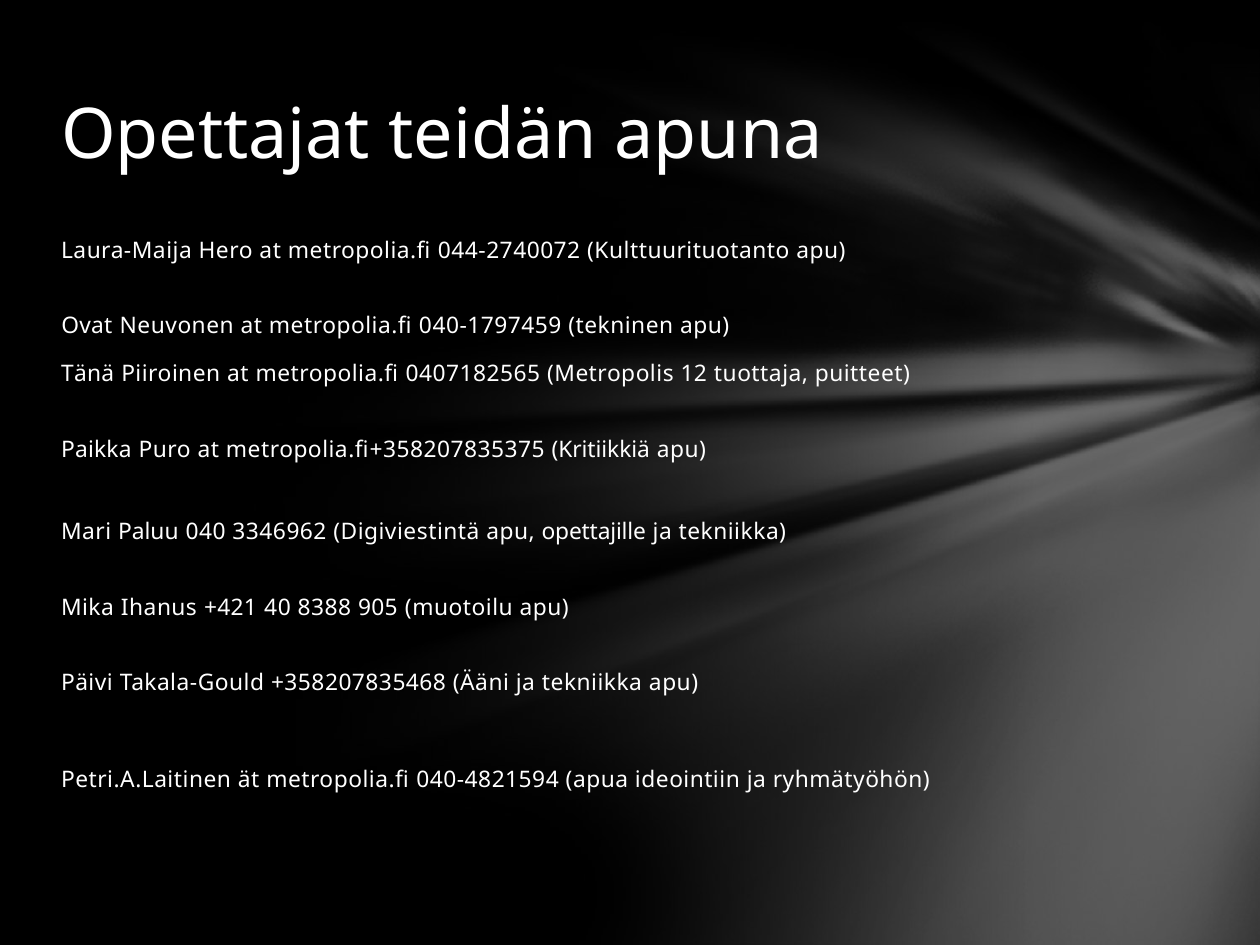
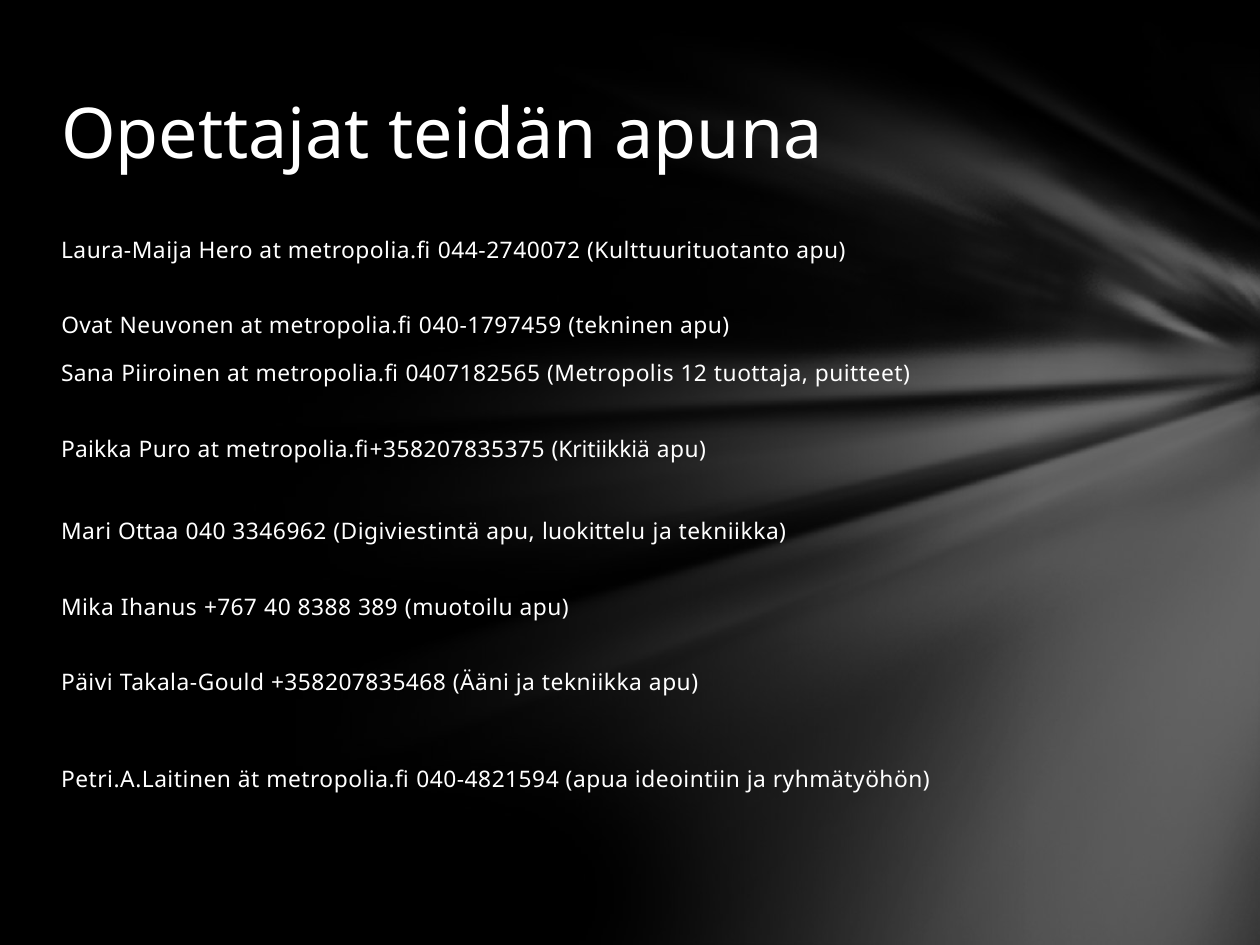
Tänä: Tänä -> Sana (88, 374)
Paluu: Paluu -> Ottaa (148, 532)
opettajille: opettajille -> luokittelu (594, 532)
+421: +421 -> +767 (230, 608)
905: 905 -> 389 (378, 608)
